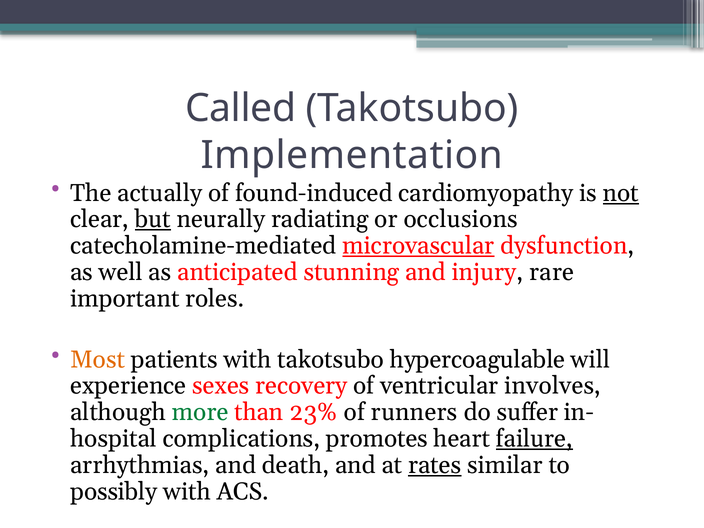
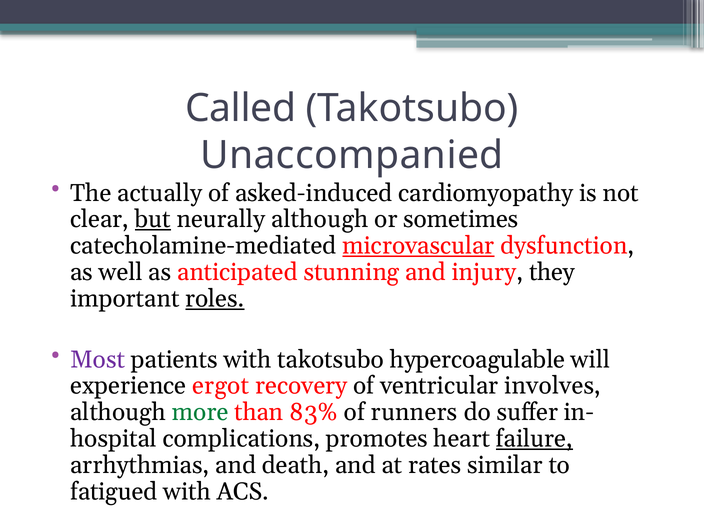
Implementation: Implementation -> Unaccompanied (352, 155)
found-induced: found-induced -> asked-induced (314, 193)
not underline: present -> none (621, 193)
neurally radiating: radiating -> although (320, 219)
occlusions: occlusions -> sometimes (461, 219)
rare: rare -> they (552, 272)
roles underline: none -> present (215, 299)
Most colour: orange -> purple (98, 360)
sexes: sexes -> ergot (221, 386)
23%: 23% -> 83% (314, 412)
rates underline: present -> none (435, 465)
possibly: possibly -> fatigued (114, 491)
